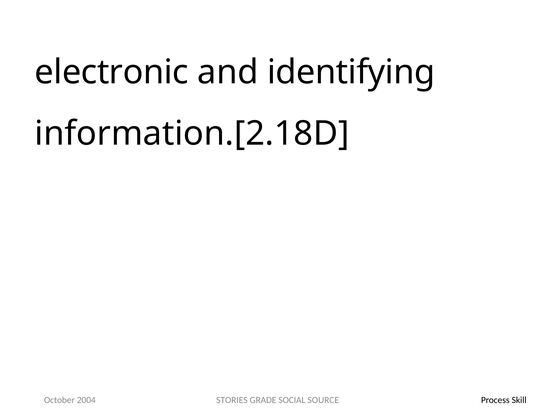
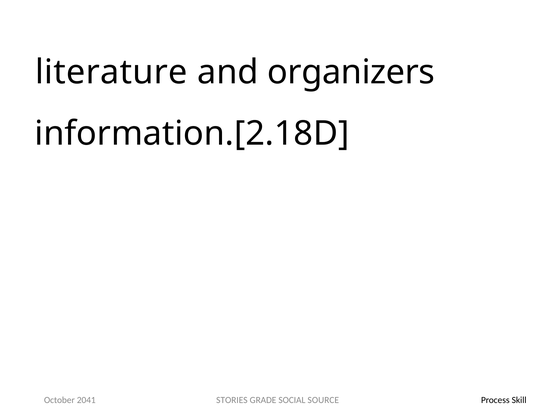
electronic: electronic -> literature (111, 72)
identifying: identifying -> organizers (351, 72)
2004: 2004 -> 2041 (86, 400)
